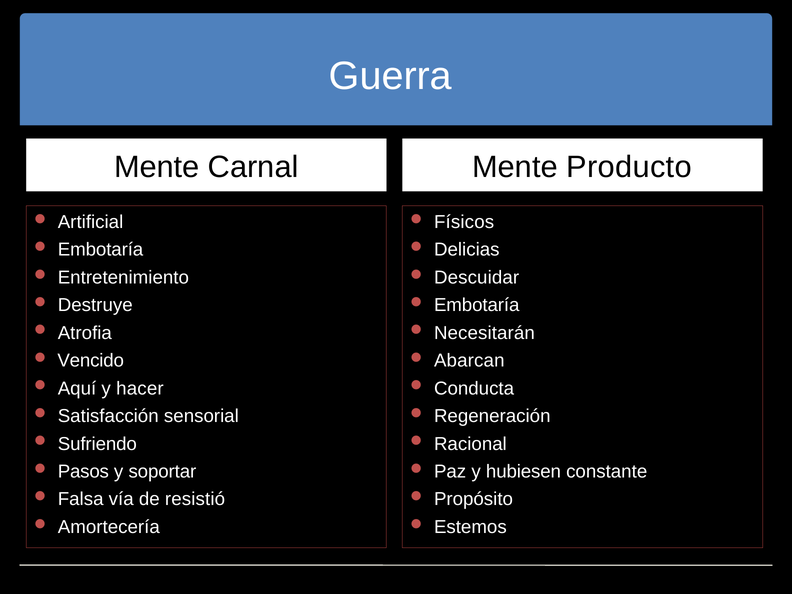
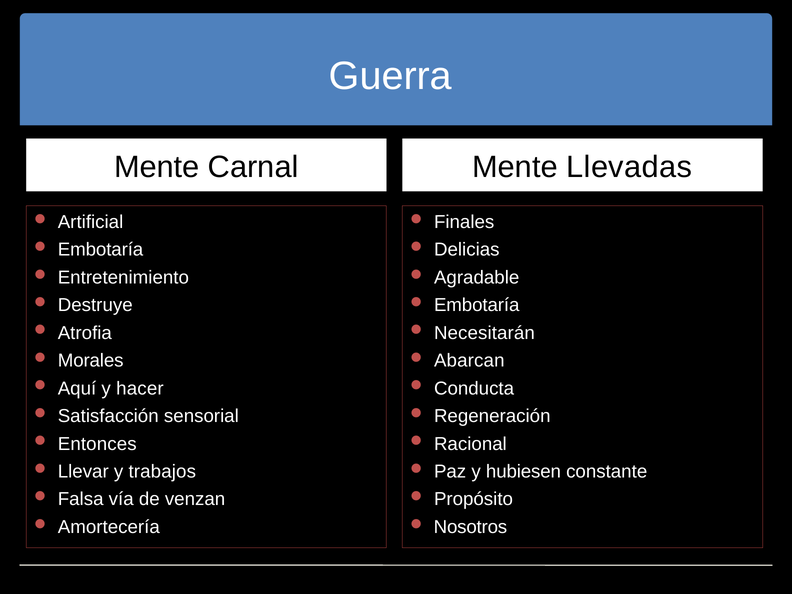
Producto: Producto -> Llevadas (629, 167)
Físicos: Físicos -> Finales (464, 222)
Descuidar: Descuidar -> Agradable (477, 278)
Vencido: Vencido -> Morales (91, 361)
Sufriendo: Sufriendo -> Entonces (97, 444)
Pasos: Pasos -> Llevar (83, 472)
soportar: soportar -> trabajos (162, 472)
resistió: resistió -> venzan (195, 499)
Estemos: Estemos -> Nosotros (470, 527)
